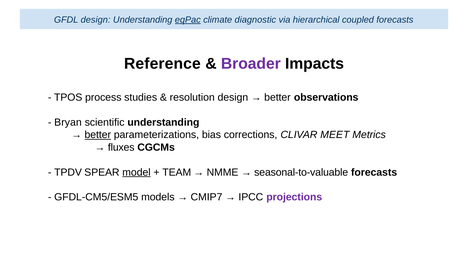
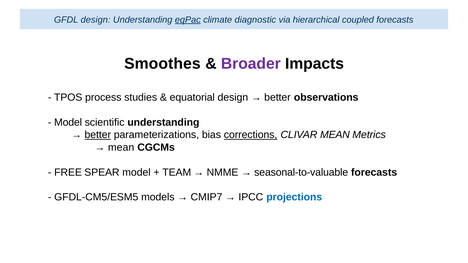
Reference: Reference -> Smoothes (162, 64)
resolution: resolution -> equatorial (192, 98)
Bryan: Bryan -> Model (68, 123)
corrections underline: none -> present (251, 135)
CLIVAR MEET: MEET -> MEAN (335, 135)
fluxes: fluxes -> mean (121, 147)
TPDV: TPDV -> FREE (68, 172)
model underline: present -> none (136, 172)
projections colour: purple -> blue (294, 197)
